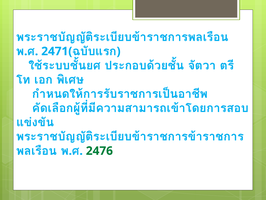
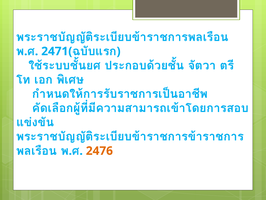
2476 colour: green -> orange (99, 151)
